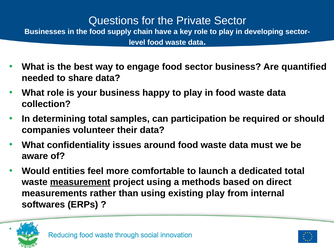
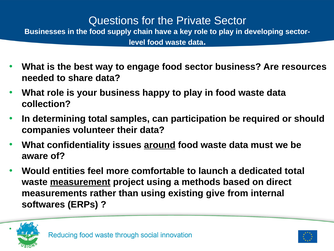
quantified: quantified -> resources (304, 67)
around underline: none -> present (160, 145)
existing play: play -> give (215, 193)
